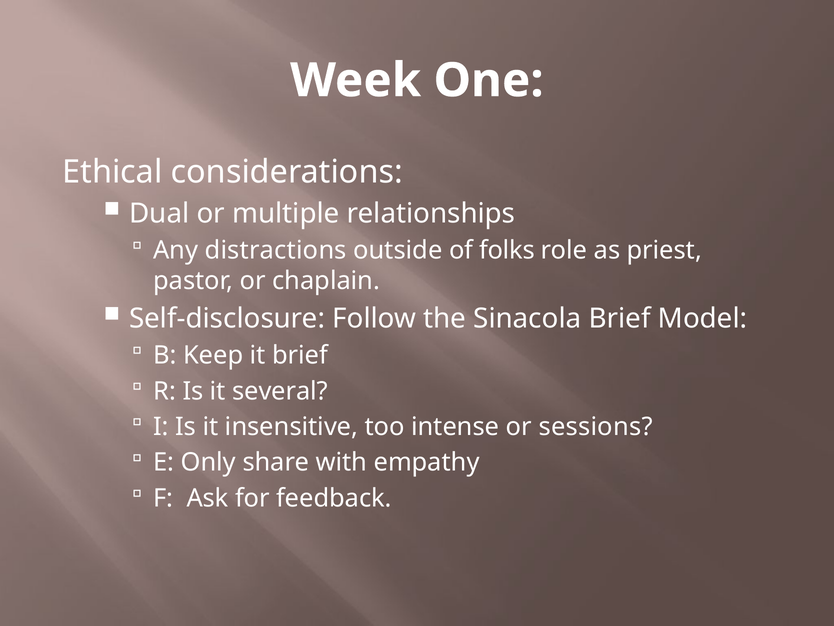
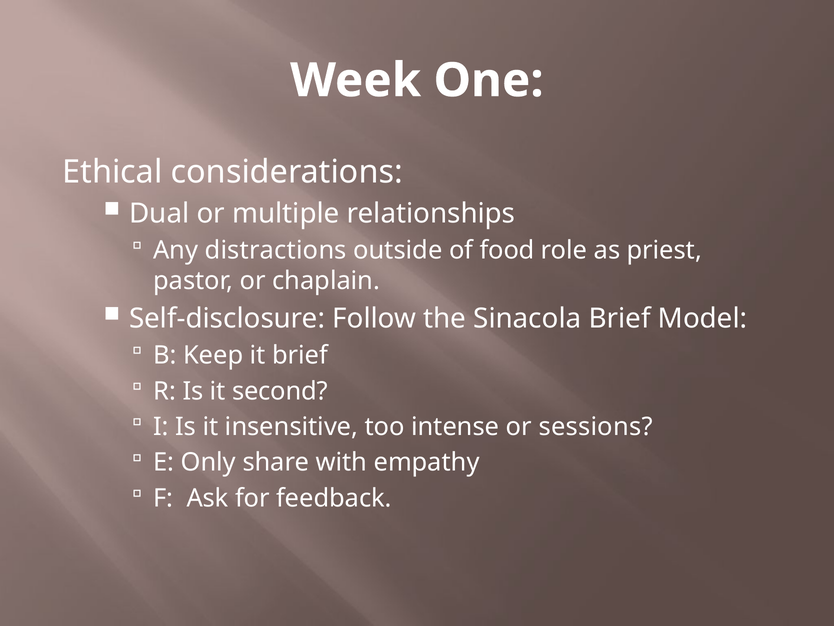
folks: folks -> food (507, 250)
several: several -> second (280, 391)
